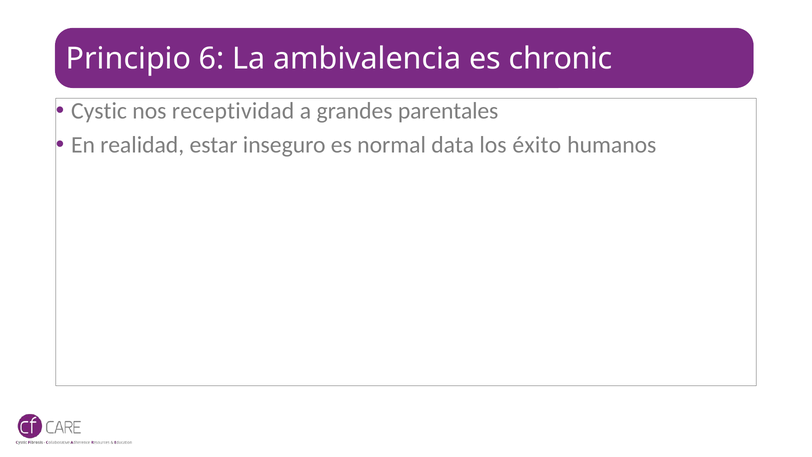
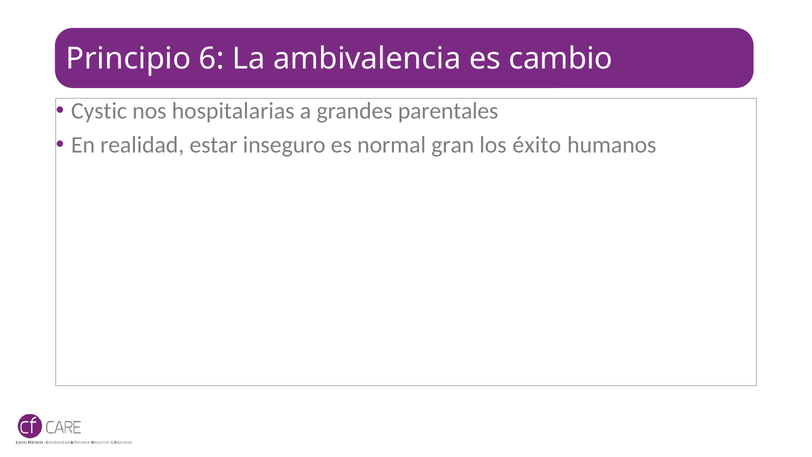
chronic: chronic -> cambio (561, 59)
receptividad: receptividad -> hospitalarias (233, 111)
data: data -> gran (453, 145)
